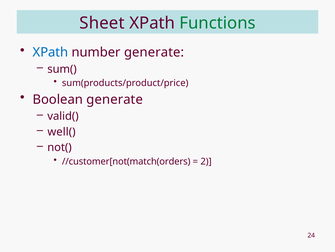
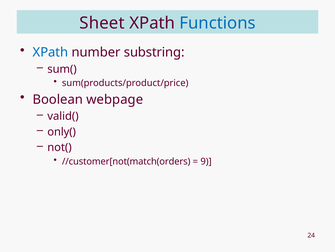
Functions colour: green -> blue (218, 23)
number generate: generate -> substring (154, 52)
Boolean generate: generate -> webpage (115, 99)
well(: well( -> only( (62, 131)
2: 2 -> 9 (206, 161)
